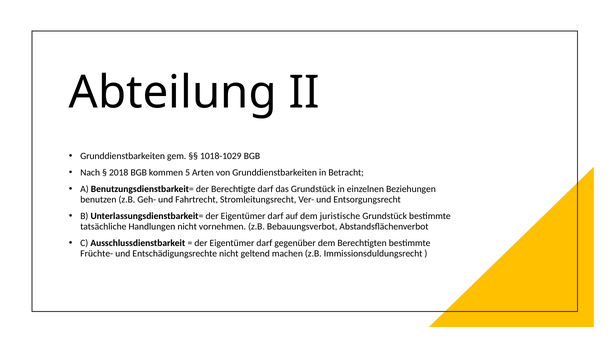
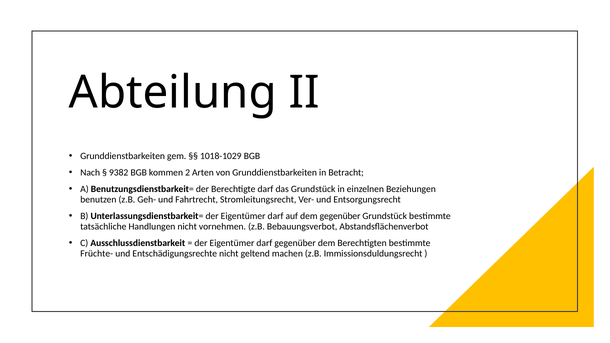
2018: 2018 -> 9382 (119, 173)
5: 5 -> 2 (188, 173)
dem juristische: juristische -> gegenüber (340, 216)
